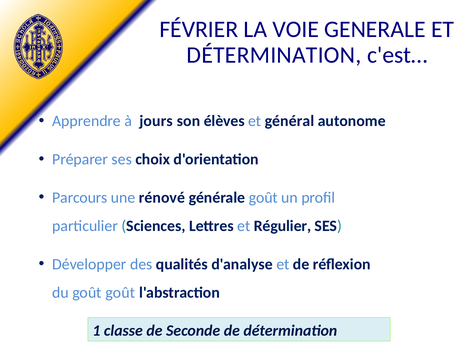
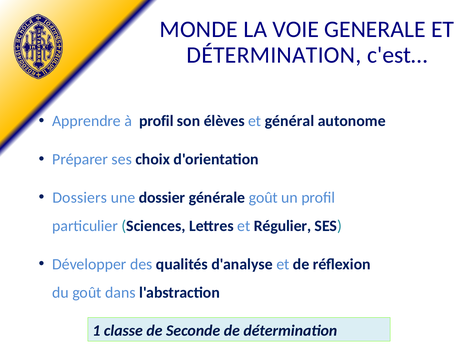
FÉVRIER: FÉVRIER -> MONDE (199, 29)
à jours: jours -> profil (156, 121)
Parcours: Parcours -> Dossiers (80, 198)
rénové: rénové -> dossier (162, 198)
goût goût: goût -> dans (120, 293)
